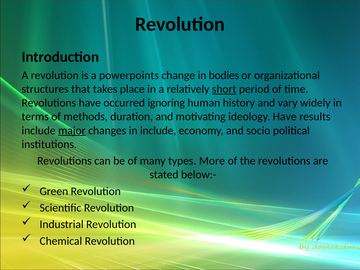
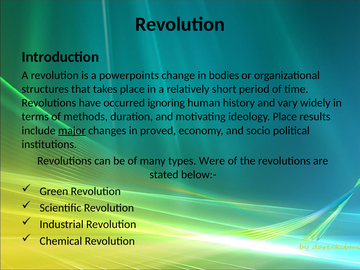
short underline: present -> none (224, 89)
ideology Have: Have -> Place (285, 117)
in include: include -> proved (158, 130)
More: More -> Were (212, 161)
